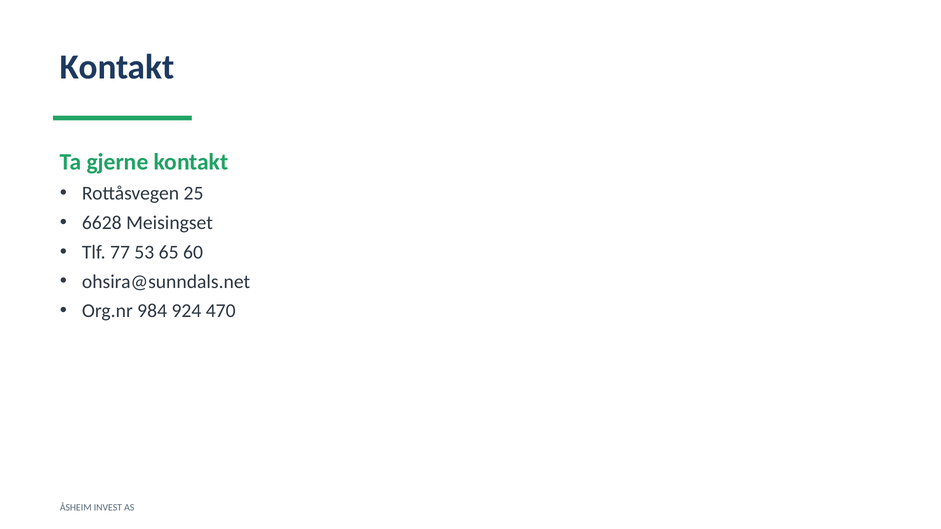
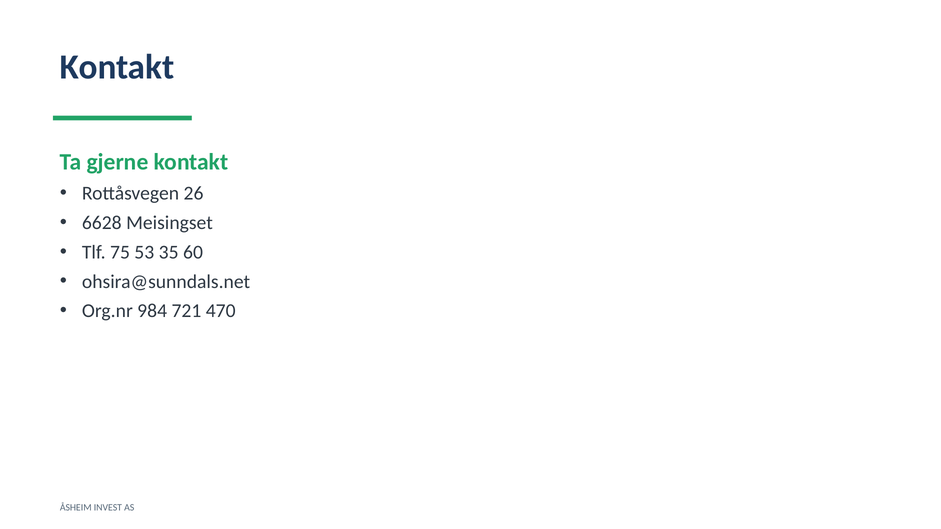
25: 25 -> 26 (194, 193)
77: 77 -> 75 (120, 252)
65: 65 -> 35 (169, 252)
924: 924 -> 721 (186, 311)
